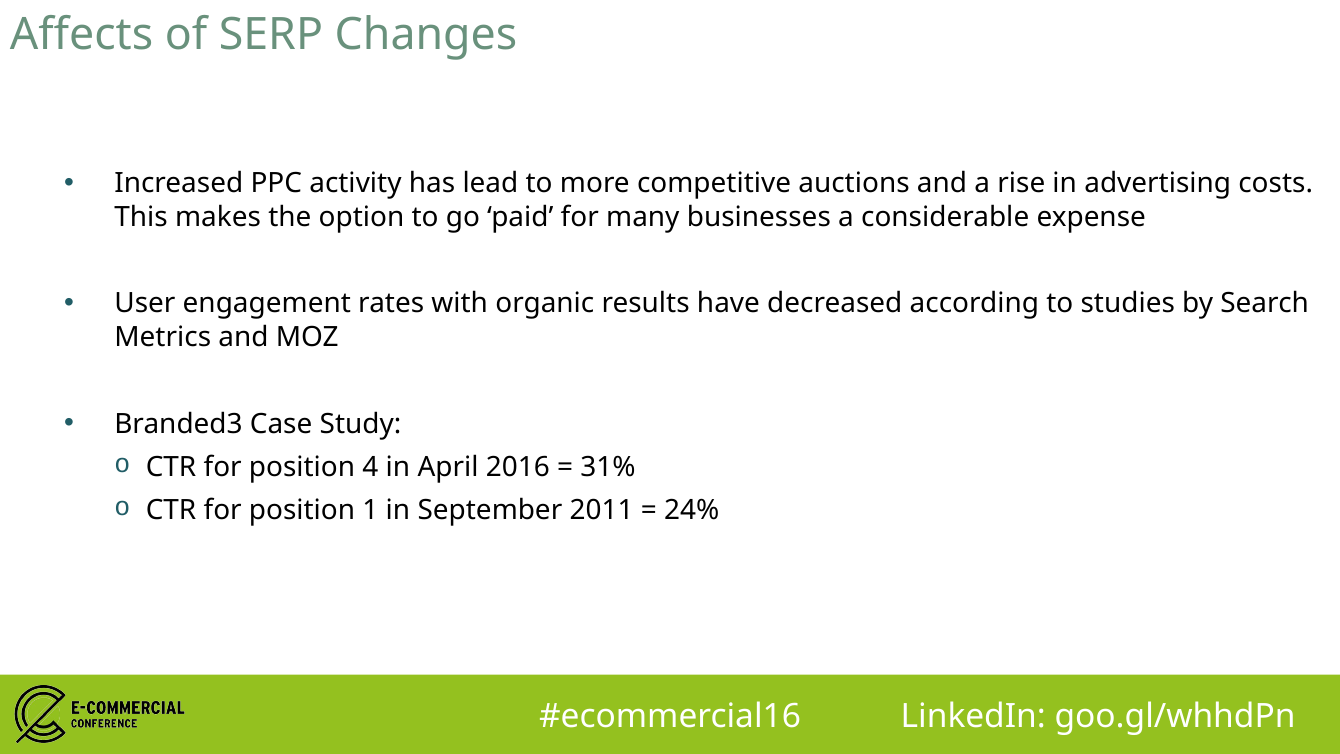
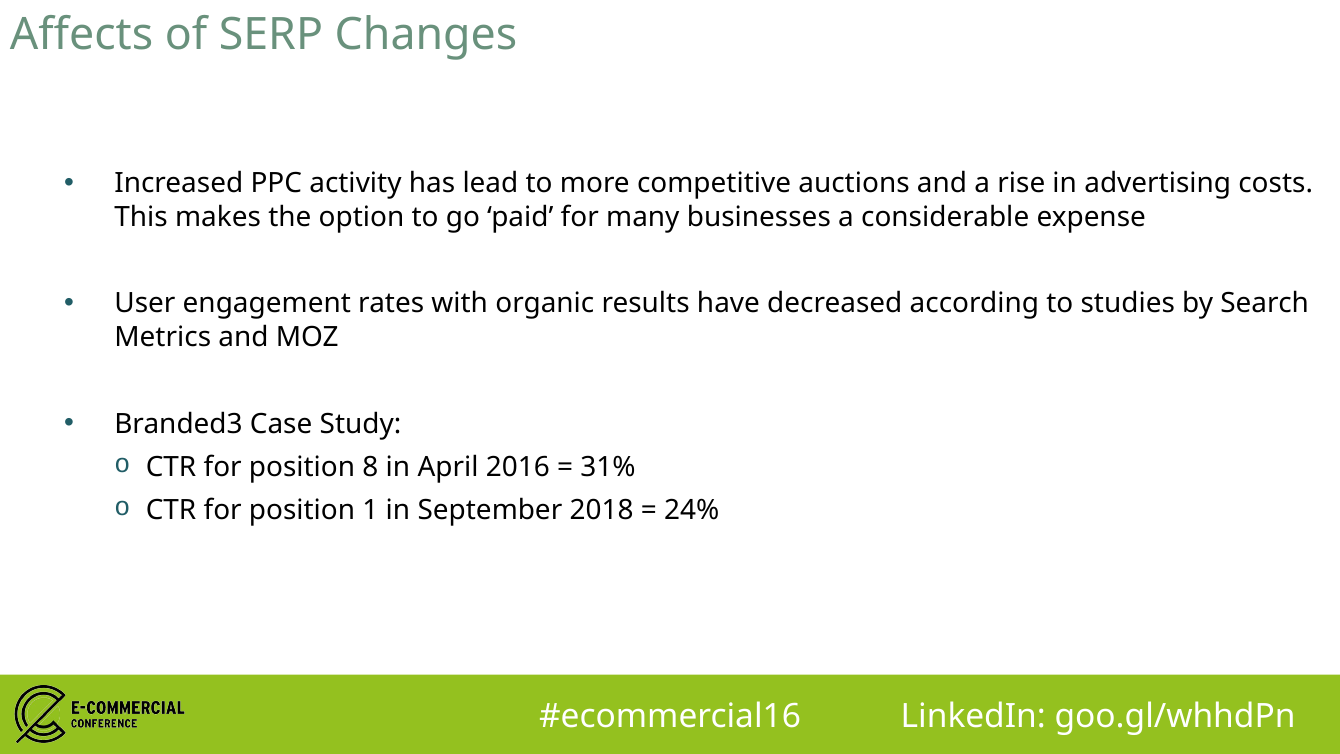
4: 4 -> 8 (370, 467)
2011: 2011 -> 2018 (602, 510)
